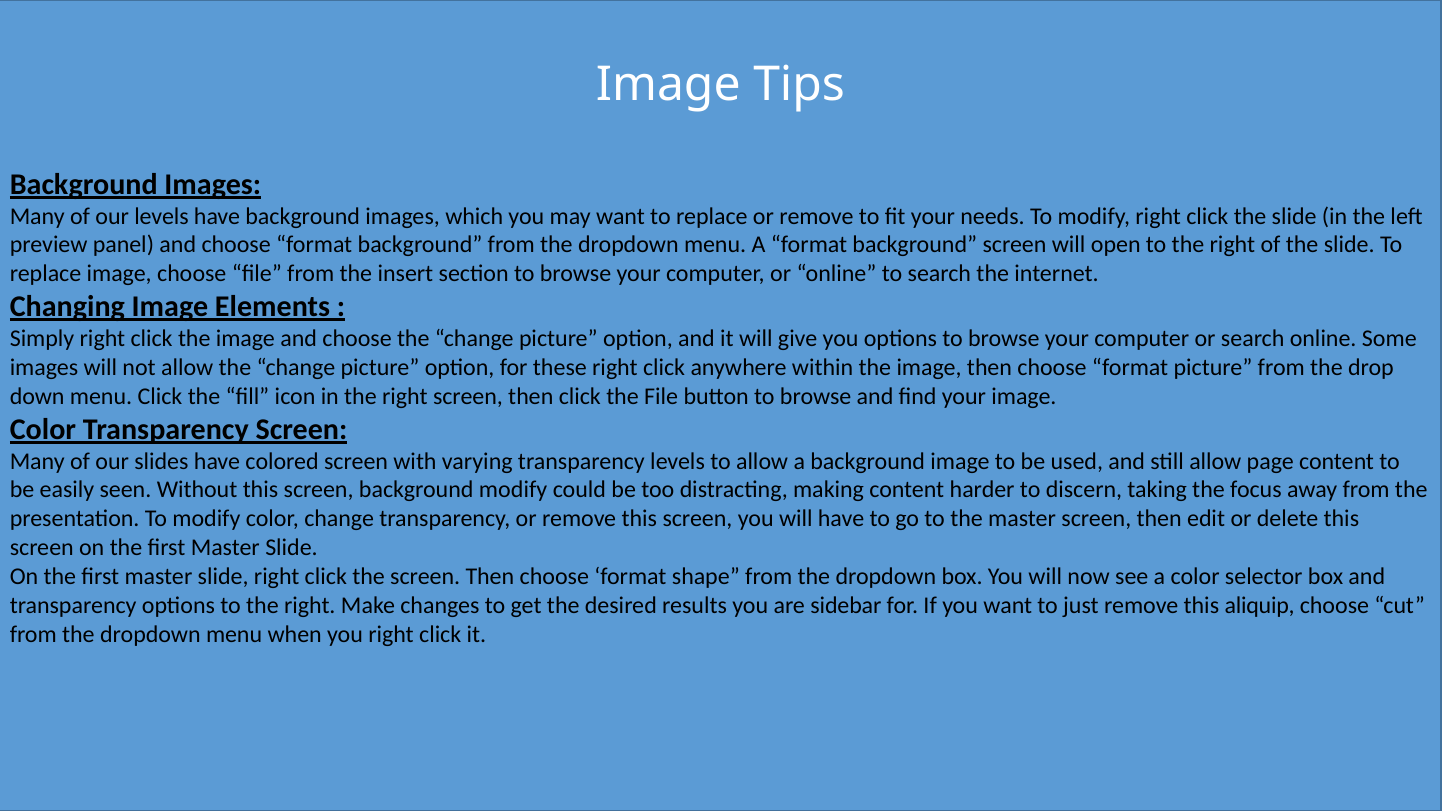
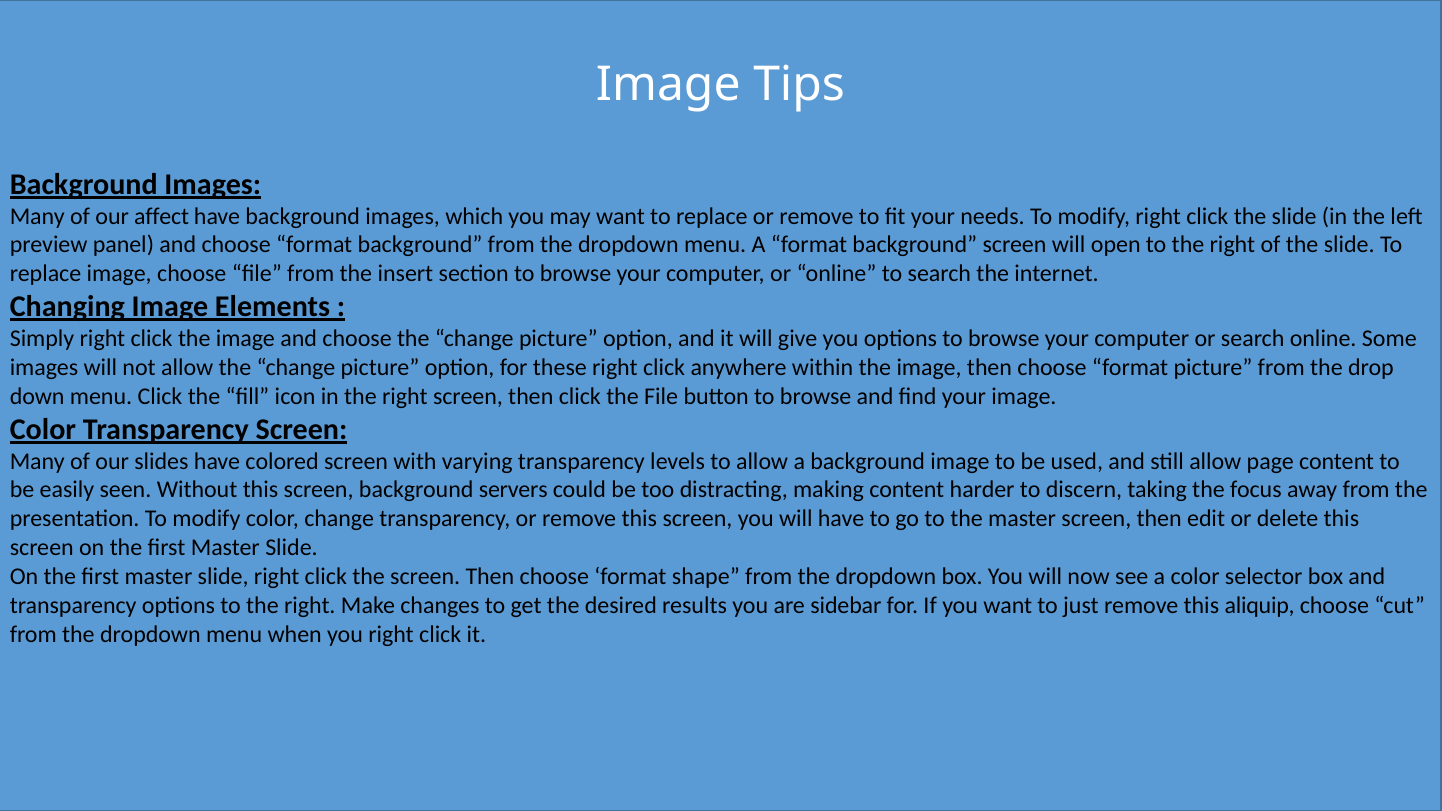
our levels: levels -> affect (162, 216)
background modify: modify -> servers (513, 490)
